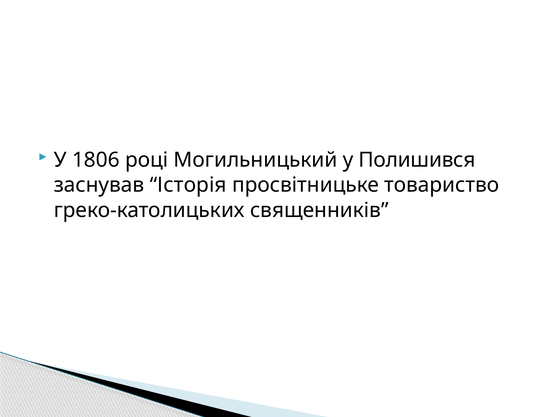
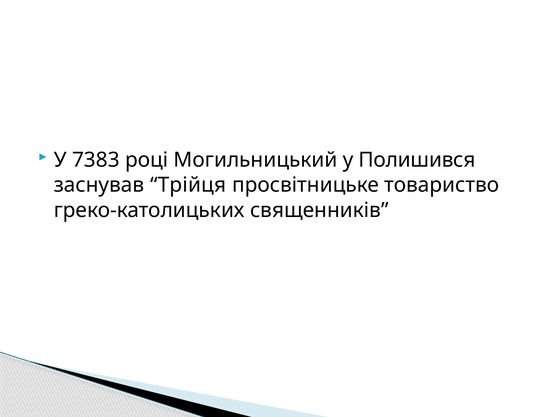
1806: 1806 -> 7383 (96, 160)
Історія: Історія -> Трійця (188, 185)
